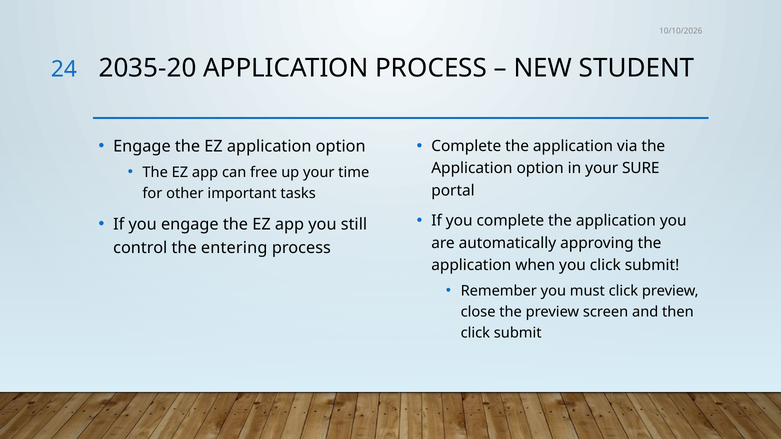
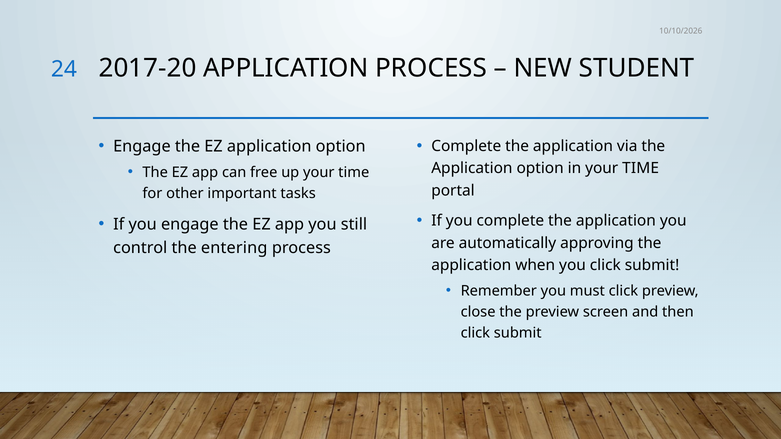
2035-20: 2035-20 -> 2017-20 (148, 68)
in your SURE: SURE -> TIME (641, 168)
